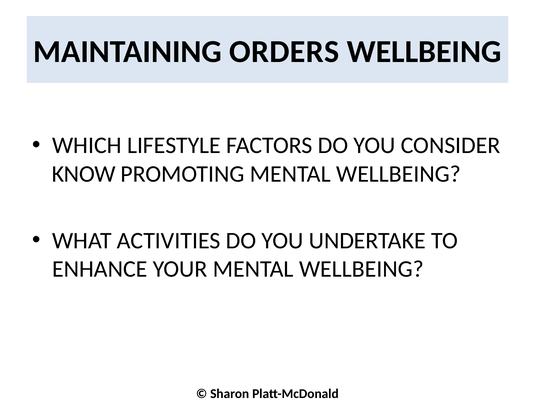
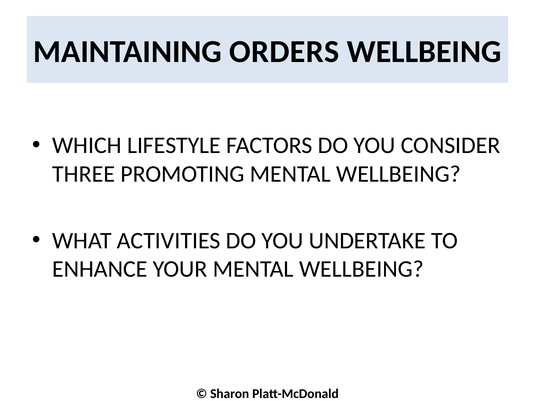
KNOW: KNOW -> THREE (84, 174)
